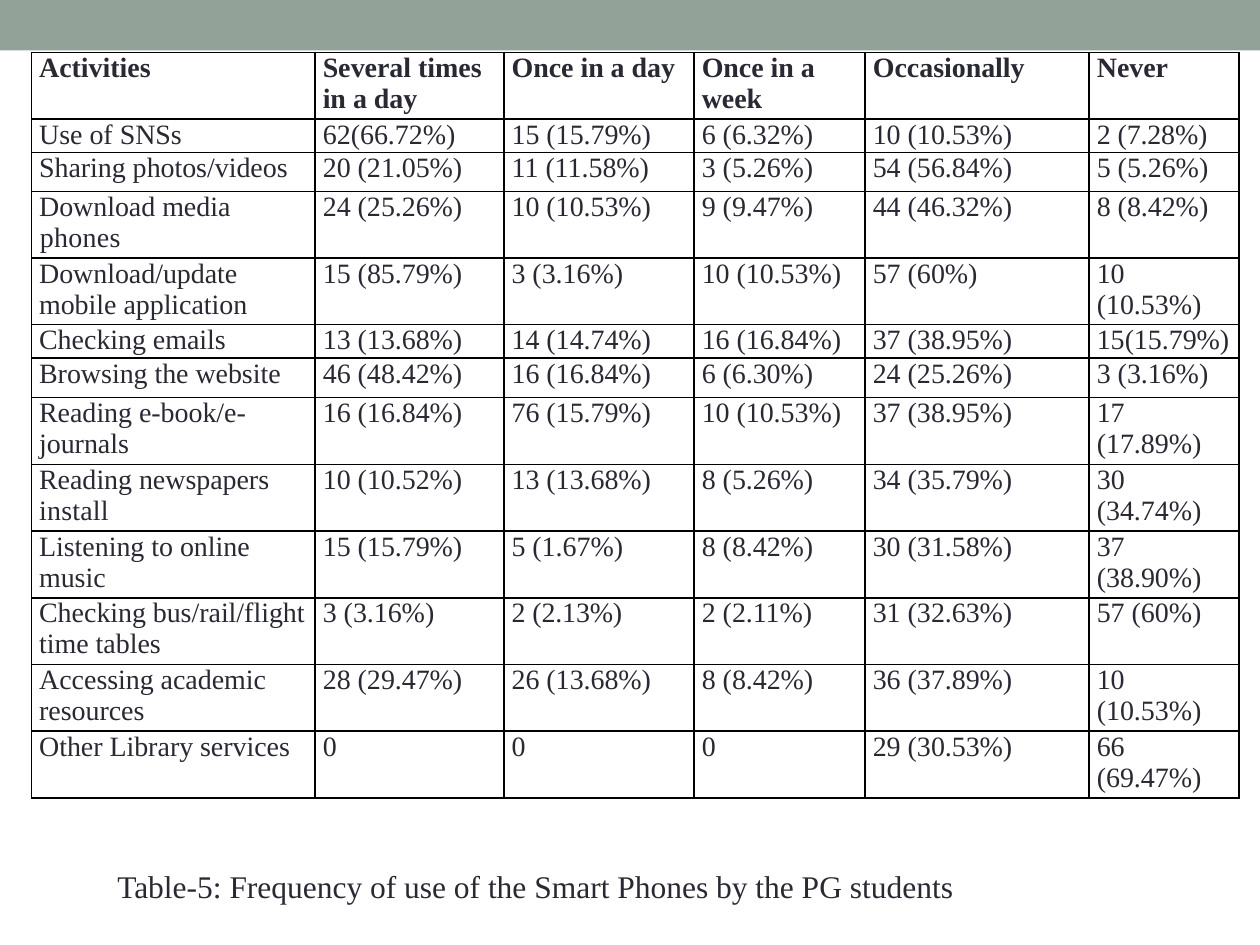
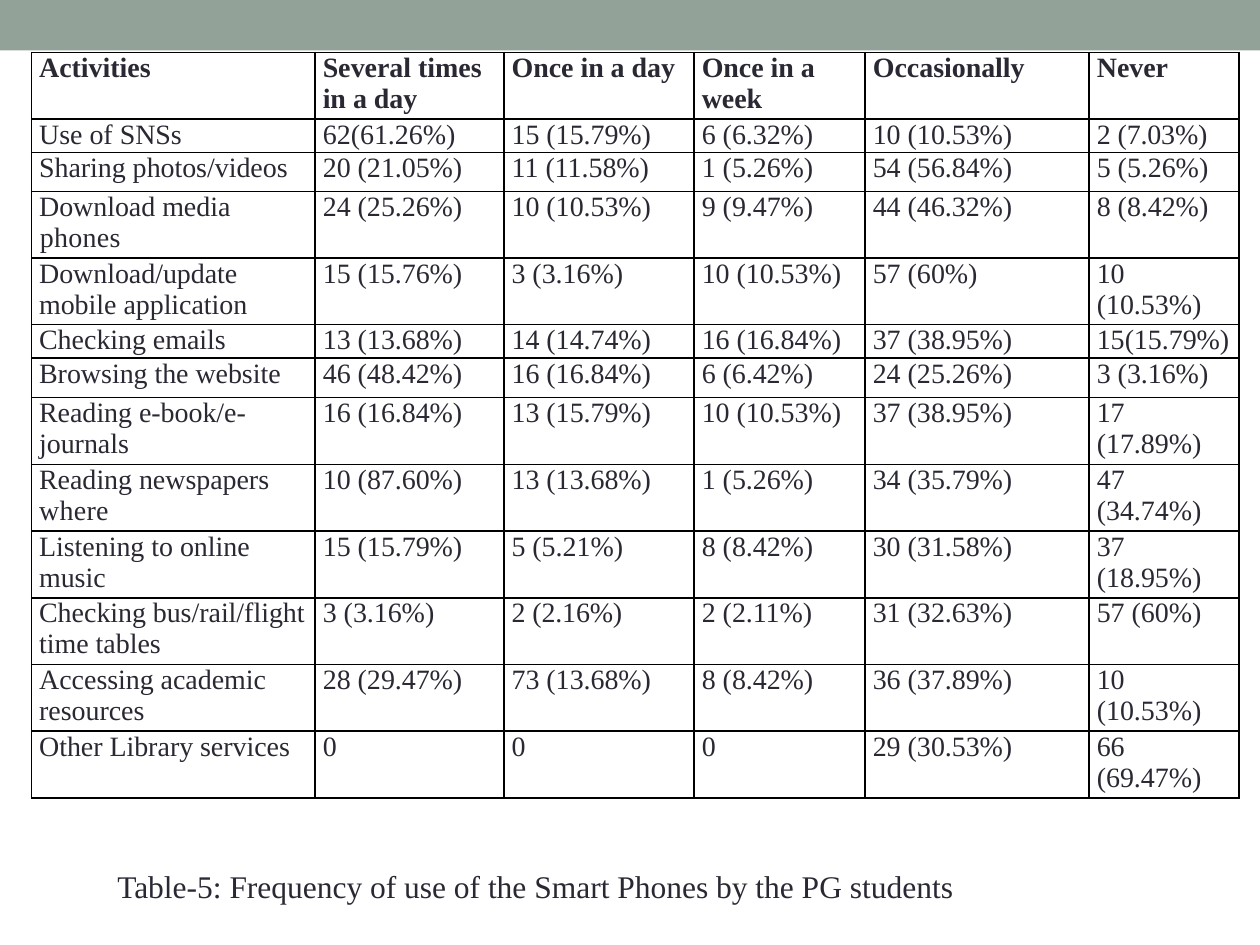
62(66.72%: 62(66.72% -> 62(61.26% (389, 135)
7.28%: 7.28% -> 7.03% (1163, 135)
11.58% 3: 3 -> 1 (709, 168)
85.79%: 85.79% -> 15.76% (410, 274)
6.30%: 6.30% -> 6.42% (768, 374)
16.84% 76: 76 -> 13 (526, 414)
10.52%: 10.52% -> 87.60% (410, 480)
13 13.68% 8: 8 -> 1 (709, 480)
35.79% 30: 30 -> 47 (1111, 480)
install: install -> where (74, 511)
1.67%: 1.67% -> 5.21% (578, 547)
38.90%: 38.90% -> 18.95% (1149, 578)
2.13%: 2.13% -> 2.16% (577, 614)
26: 26 -> 73 (526, 680)
